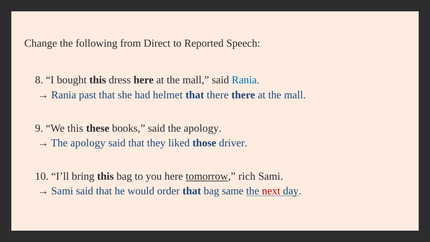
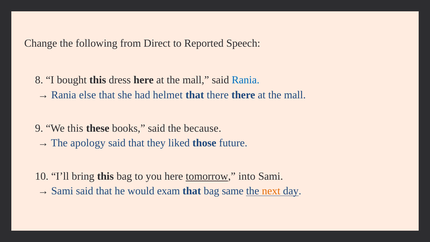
past: past -> else (88, 95)
said the apology: apology -> because (203, 128)
driver: driver -> future (233, 143)
rich: rich -> into (247, 176)
order: order -> exam (168, 191)
next colour: red -> orange (271, 191)
